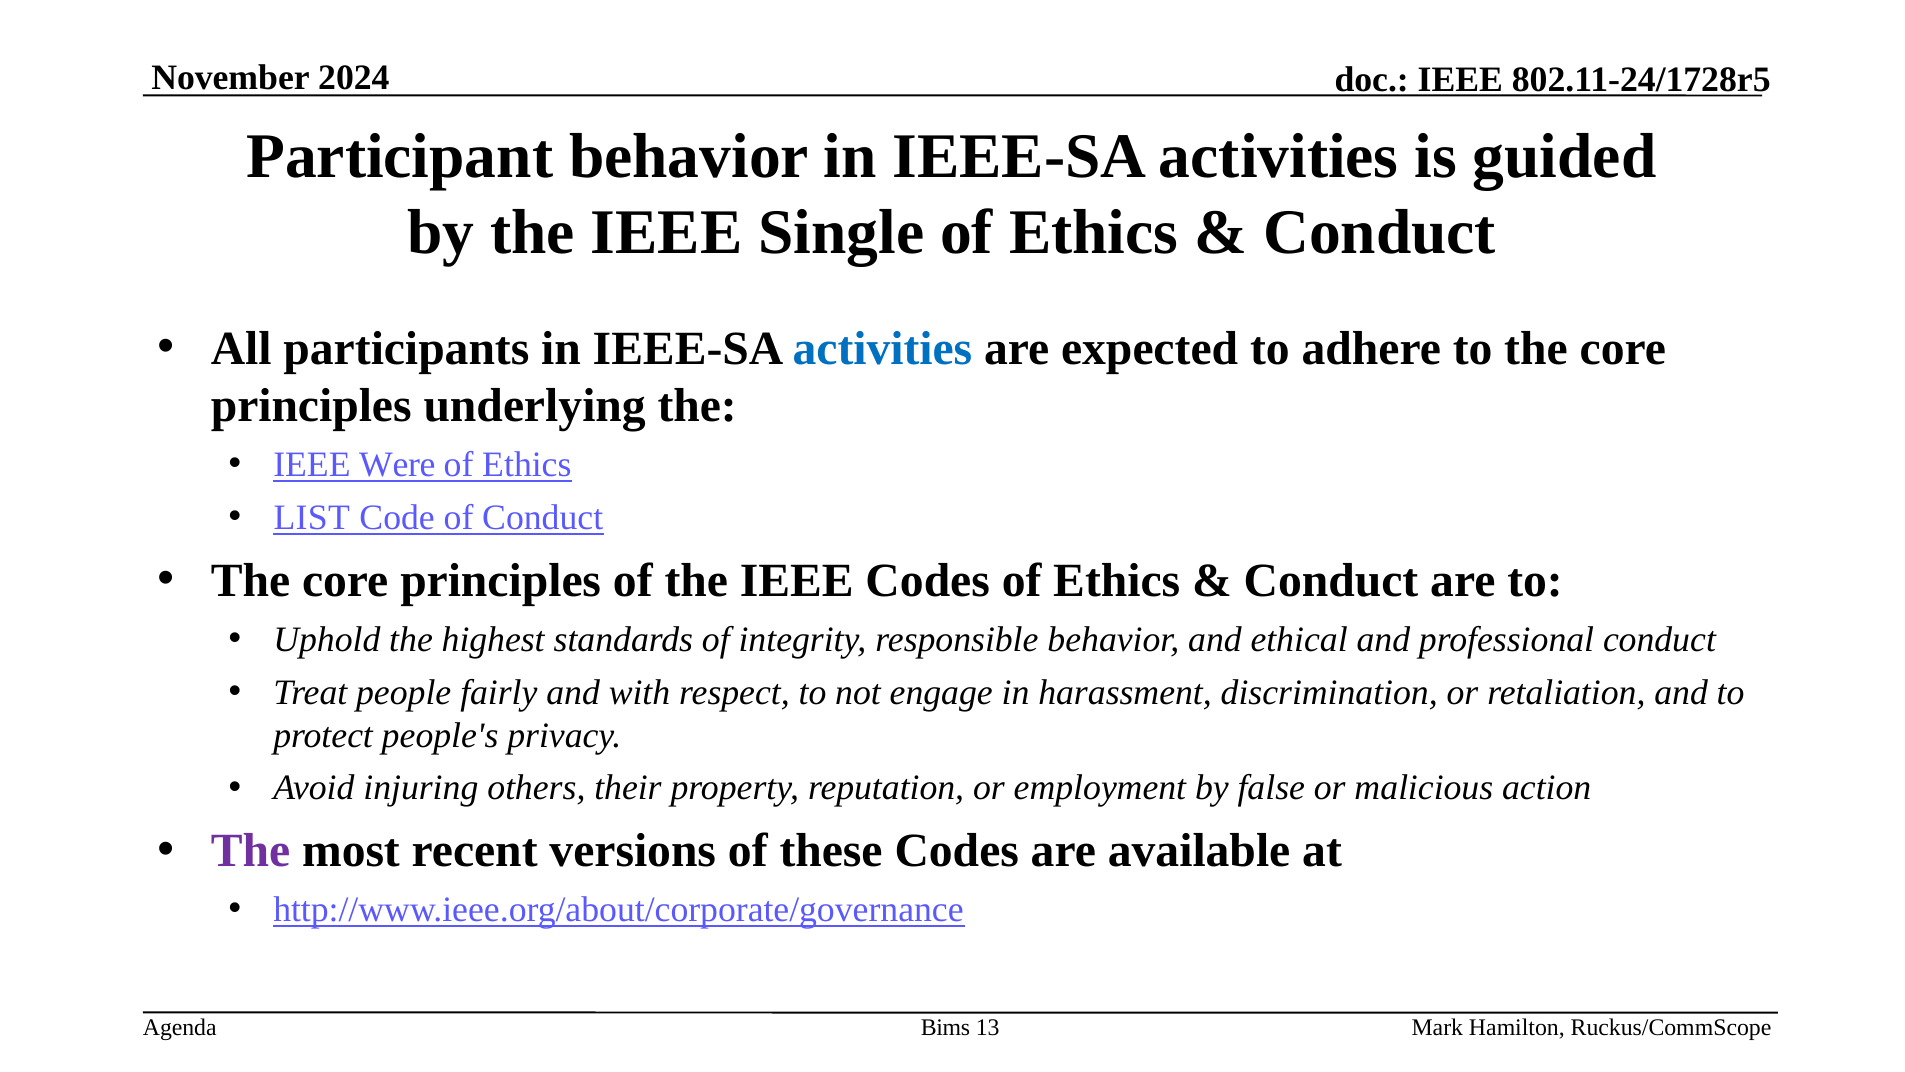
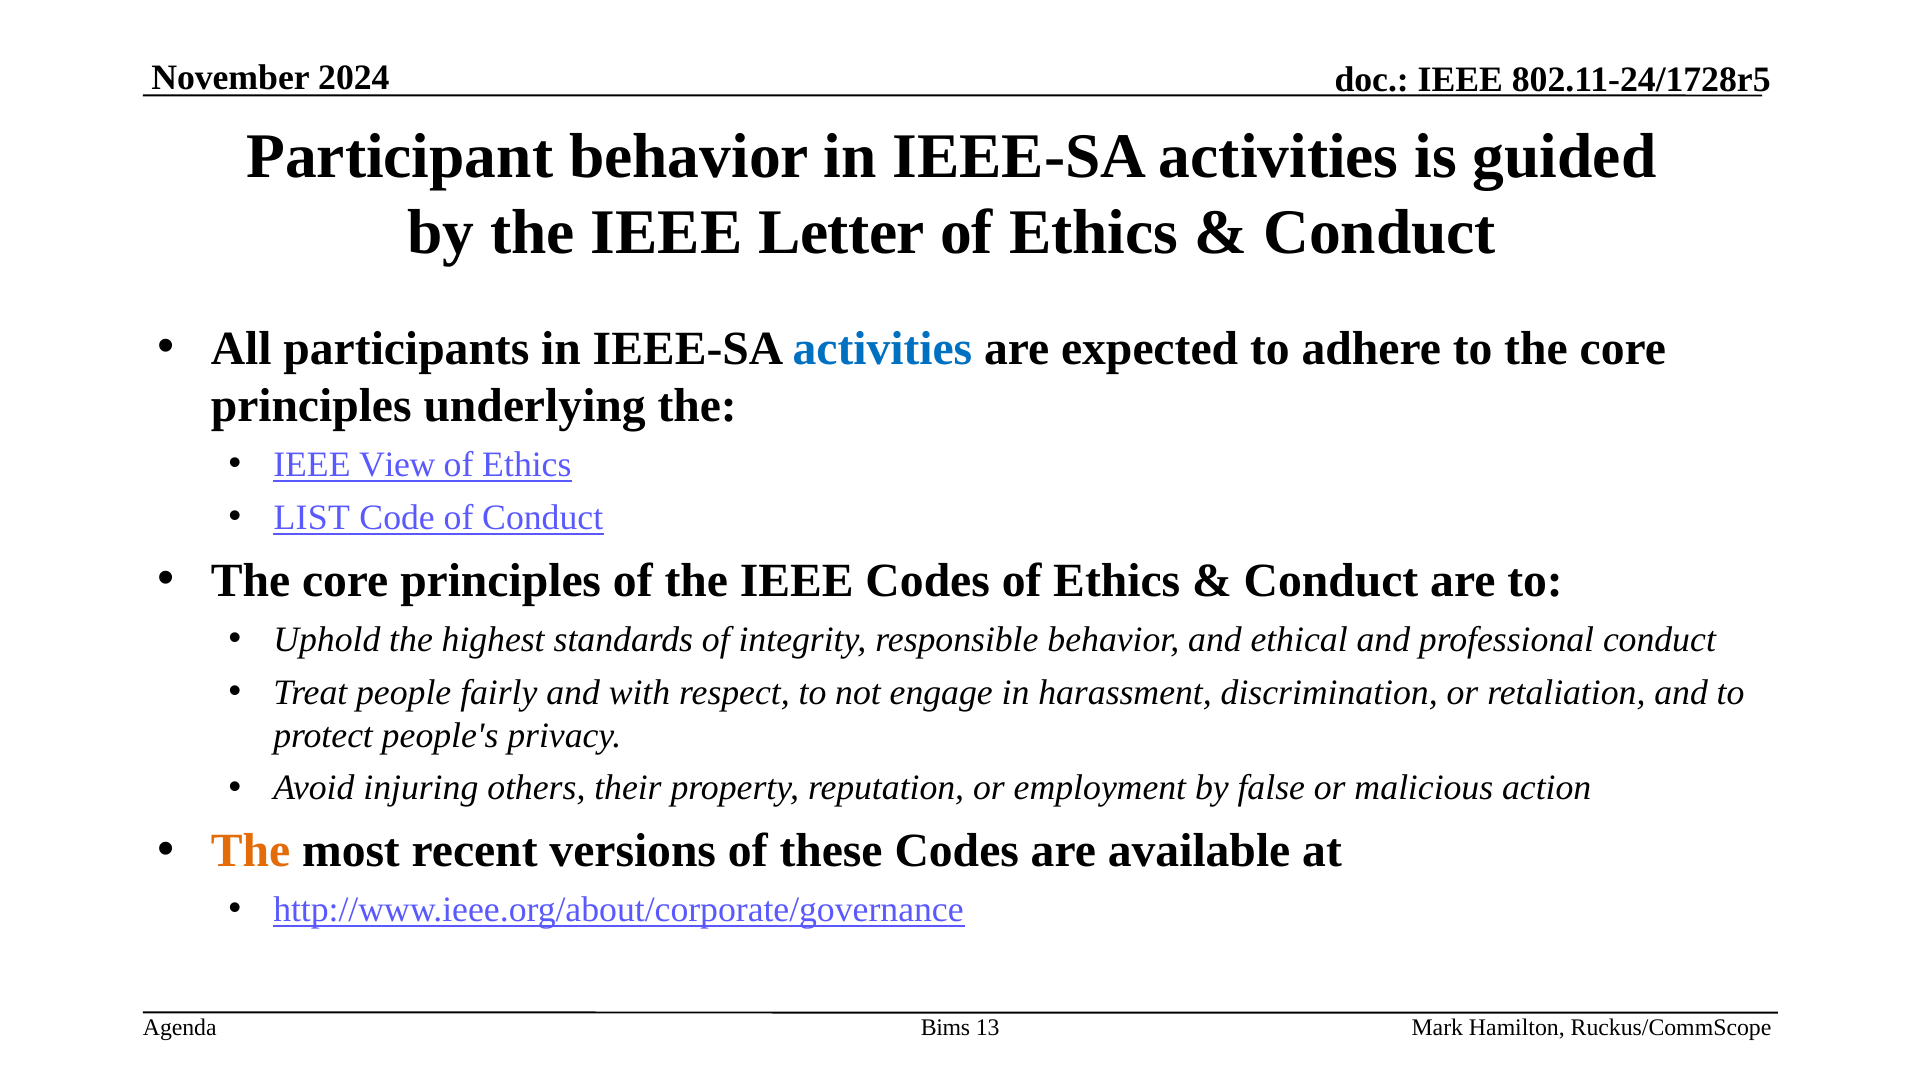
Single: Single -> Letter (842, 233)
Were: Were -> View (397, 465)
The colour: purple -> orange (251, 851)
